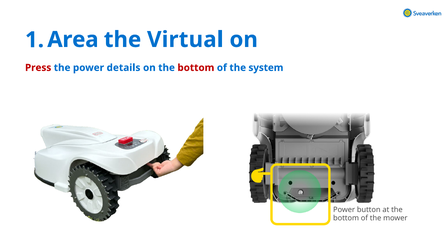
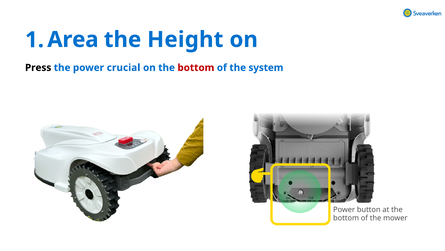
Virtual: Virtual -> Height (185, 40)
Press colour: red -> black (38, 68)
details: details -> crucial (123, 68)
